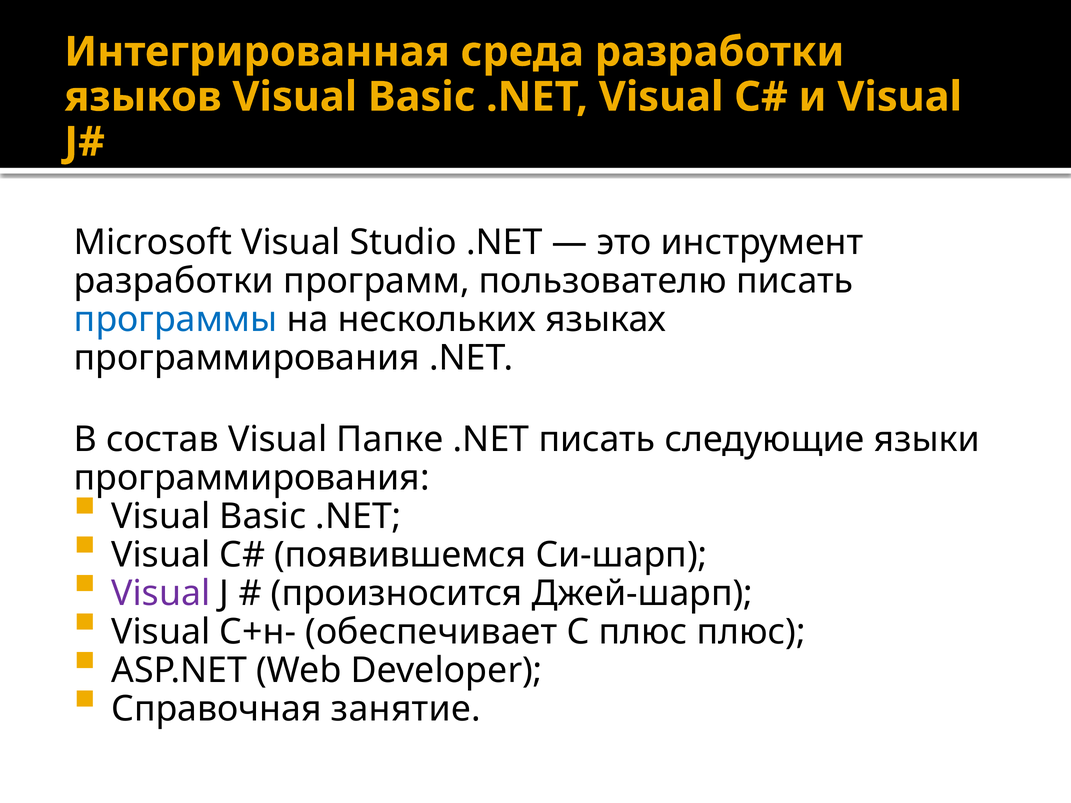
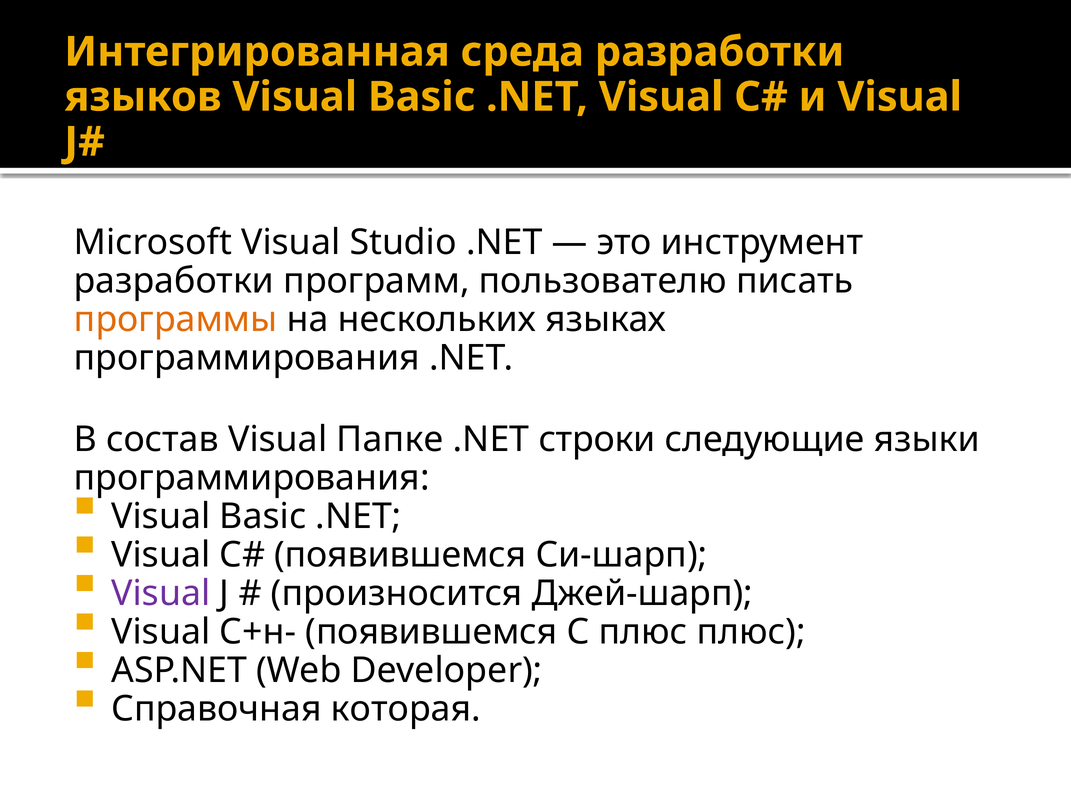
программы colour: blue -> orange (176, 320)
.NET писать: писать -> строки (597, 440)
С+н- обеспечивает: обеспечивает -> появившемся (431, 632)
занятие: занятие -> которая (406, 709)
